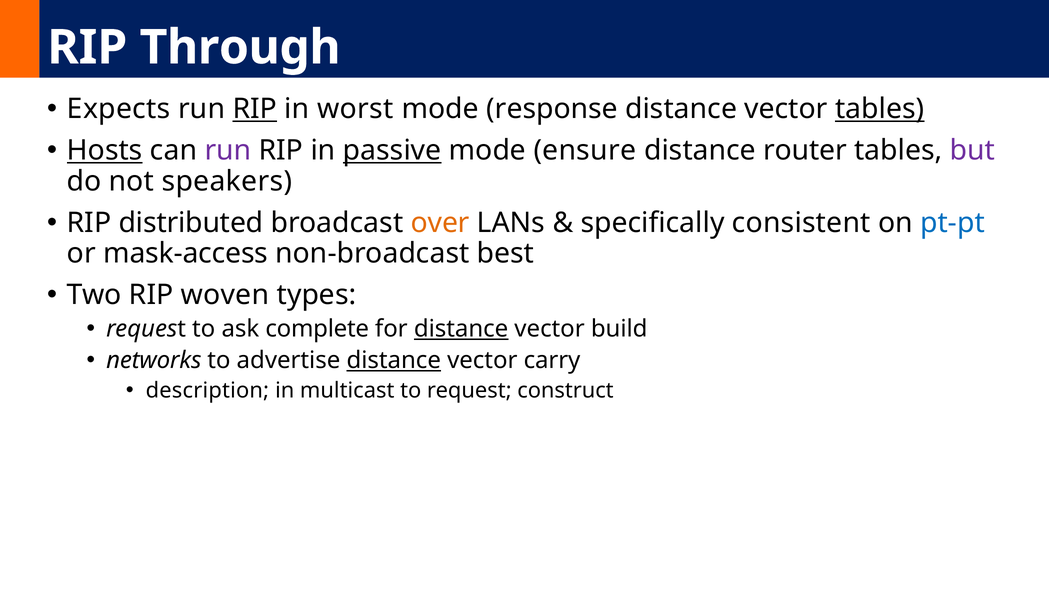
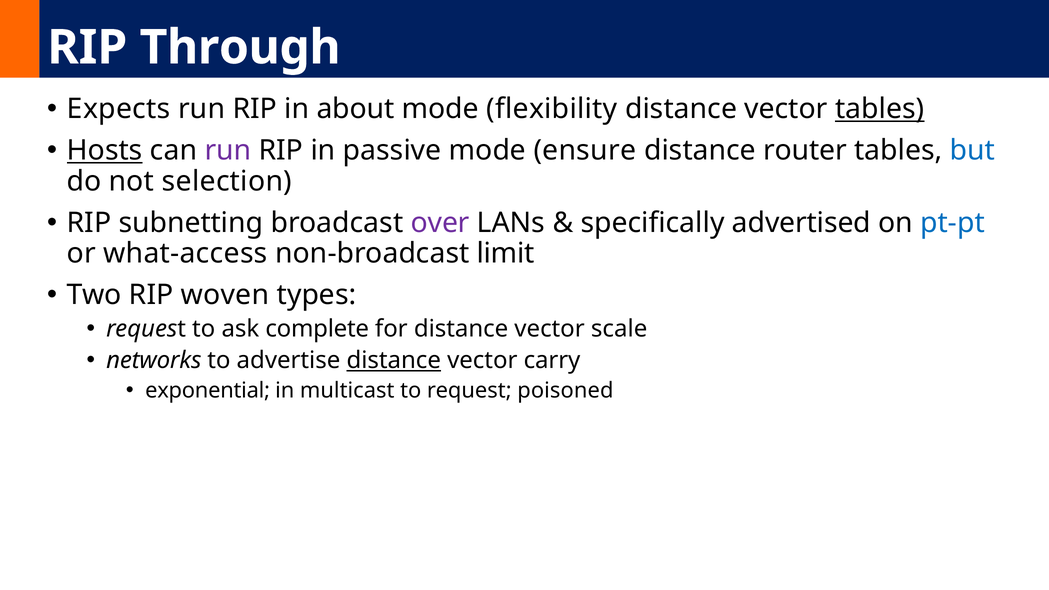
RIP underline: present -> none (255, 109)
worst: worst -> about (356, 109)
response: response -> flexibility (552, 109)
passive underline: present -> none (392, 151)
but colour: purple -> blue (972, 151)
speakers: speakers -> selection (227, 181)
distributed: distributed -> subnetting (191, 223)
over colour: orange -> purple (440, 223)
consistent: consistent -> advertised (801, 223)
mask-access: mask-access -> what-access (185, 254)
best: best -> limit (506, 254)
distance underline: present -> none (461, 329)
build: build -> scale (619, 329)
description: description -> exponential (208, 391)
construct: construct -> poisoned (565, 391)
